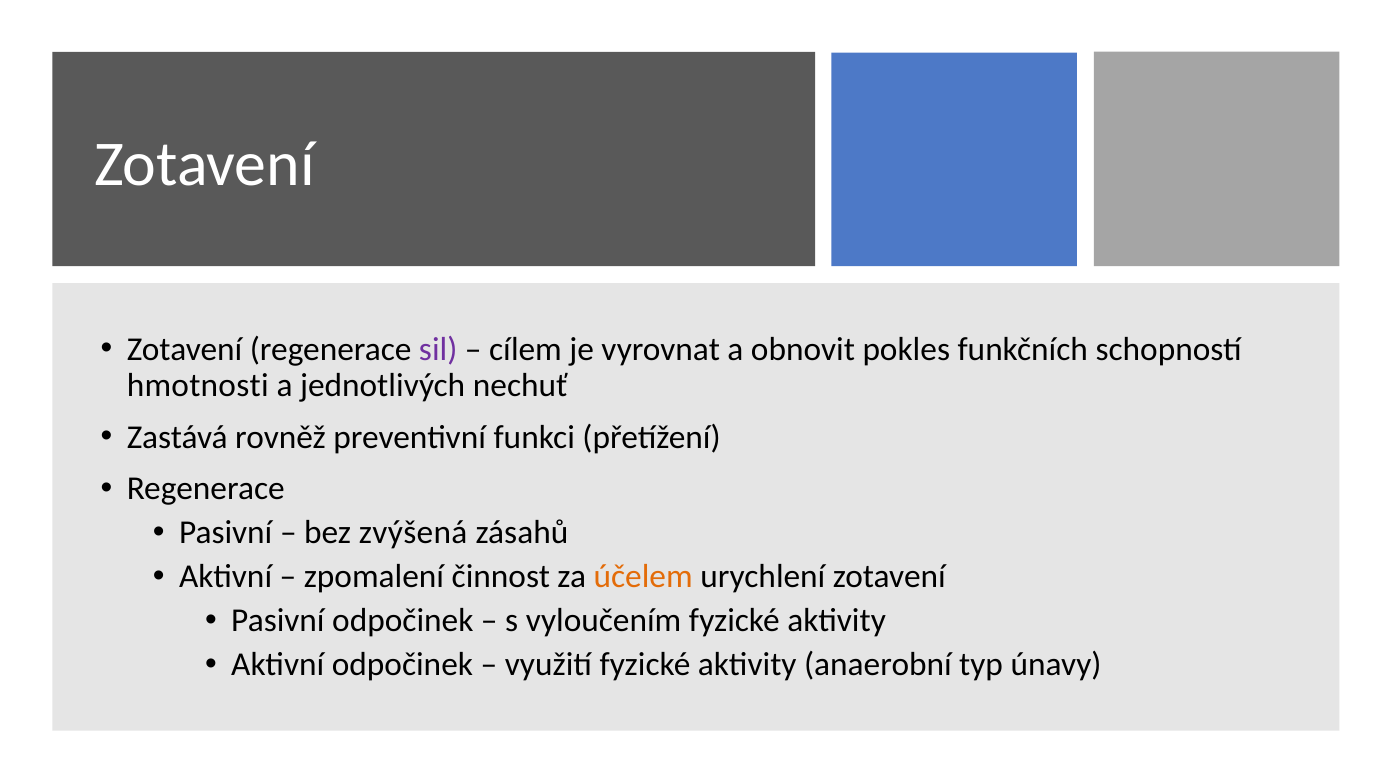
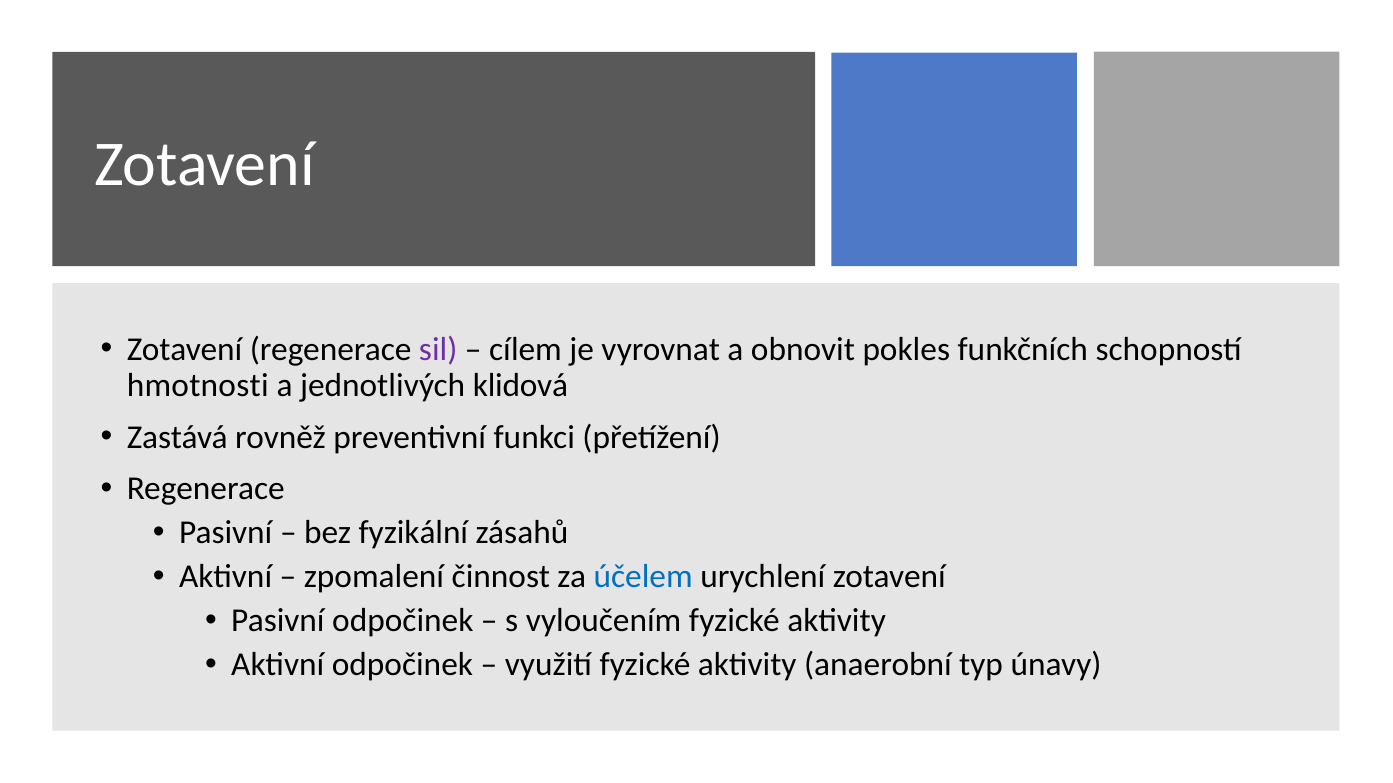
nechuť: nechuť -> klidová (520, 386)
zvýšená: zvýšená -> fyzikální (413, 533)
účelem colour: orange -> blue (643, 577)
